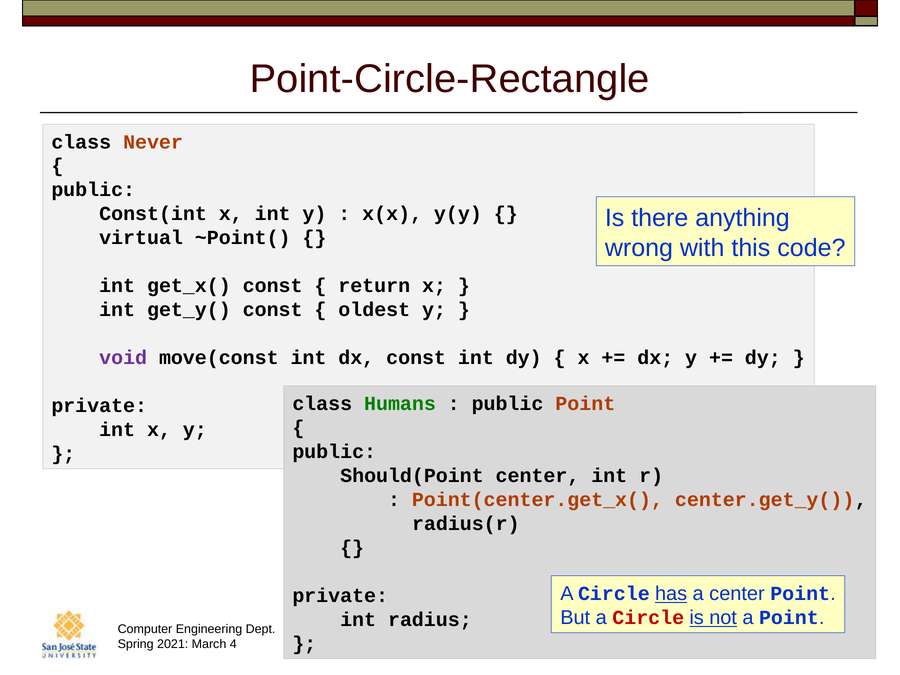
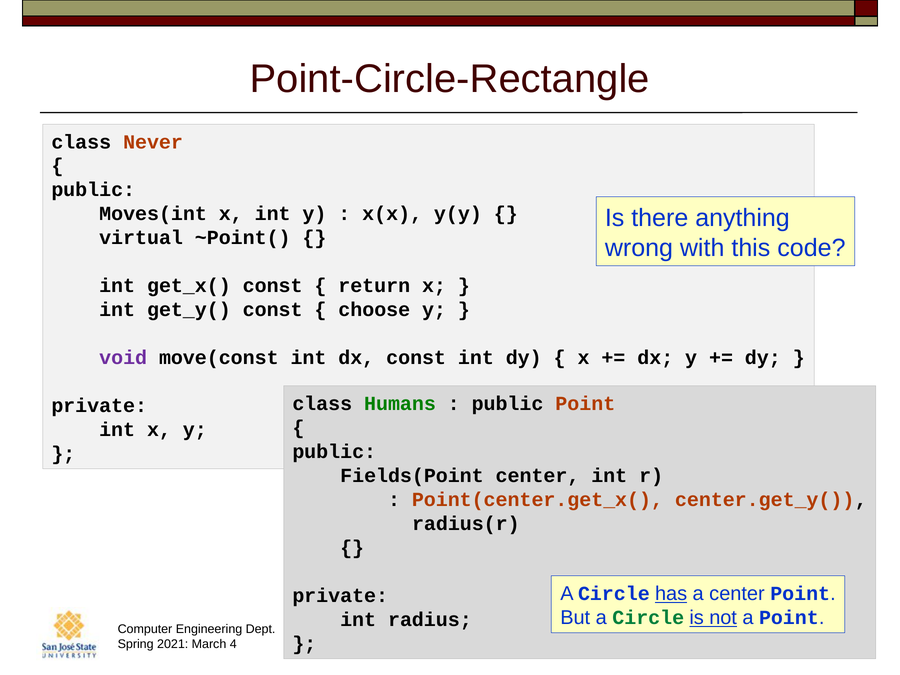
Const(int: Const(int -> Moves(int (153, 214)
oldest: oldest -> choose (374, 310)
Should(Point: Should(Point -> Fields(Point (412, 476)
Circle colour: red -> green (648, 618)
